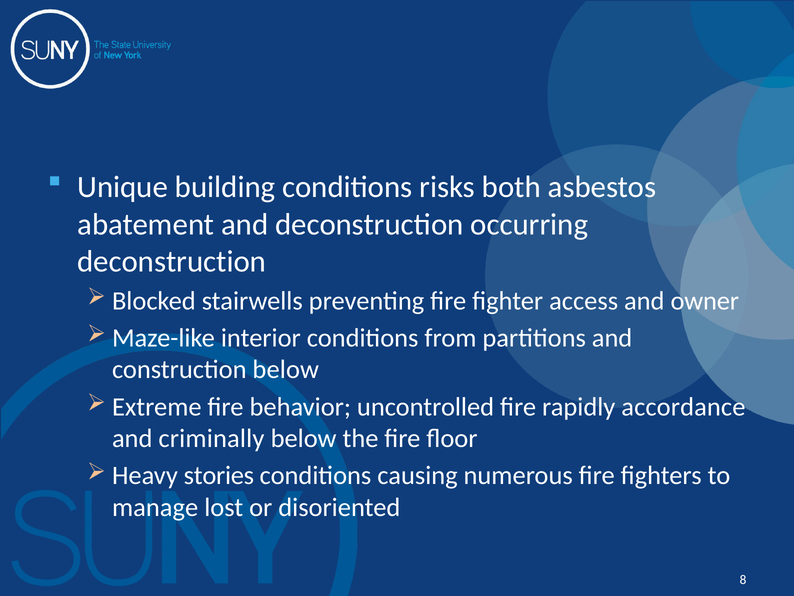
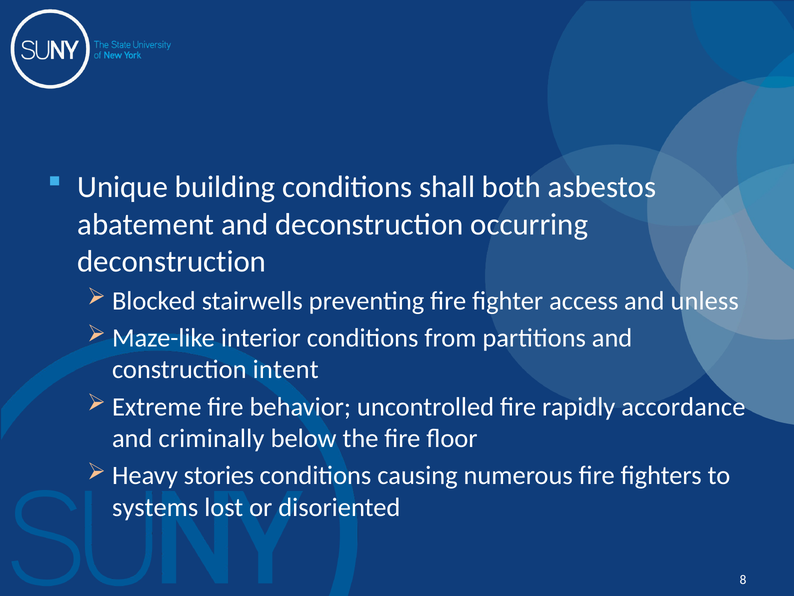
risks: risks -> shall (447, 187)
owner: owner -> unless (705, 301)
construction below: below -> intent (286, 369)
manage: manage -> systems (155, 507)
